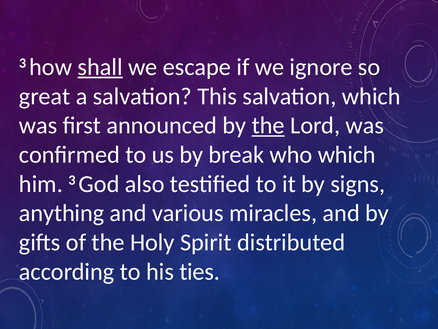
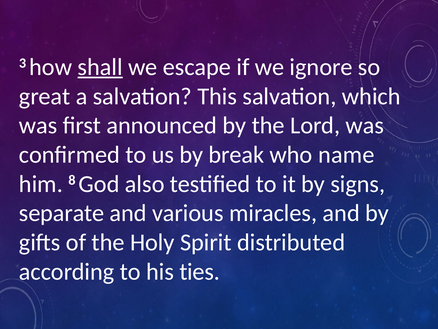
the underline: present -> none (268, 125)
who which: which -> name (346, 155)
him 3: 3 -> 8 (72, 180)
anything: anything -> separate (62, 213)
